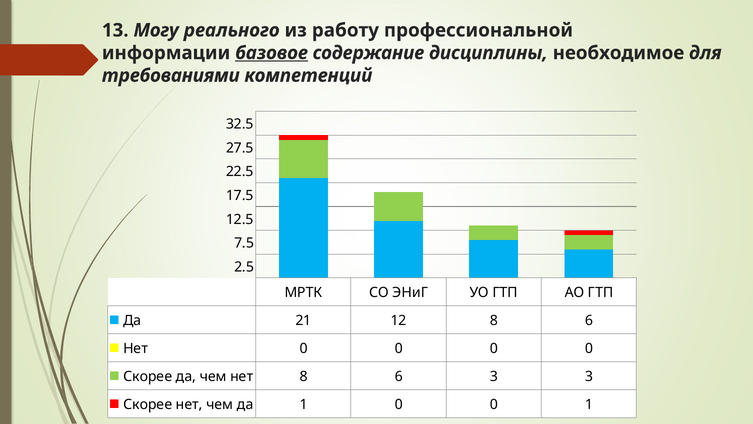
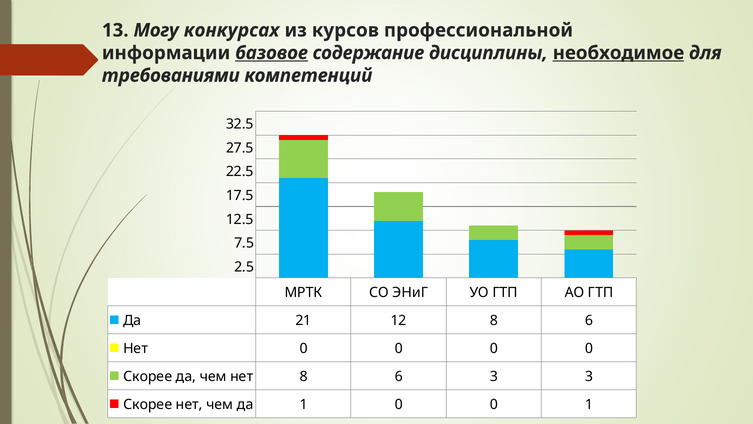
реального: реального -> конкурсах (232, 30)
работу: работу -> курсов (345, 30)
необходимое underline: none -> present (618, 53)
